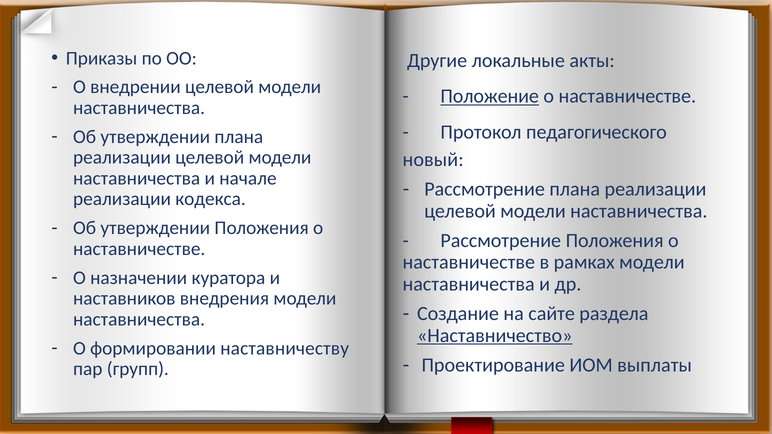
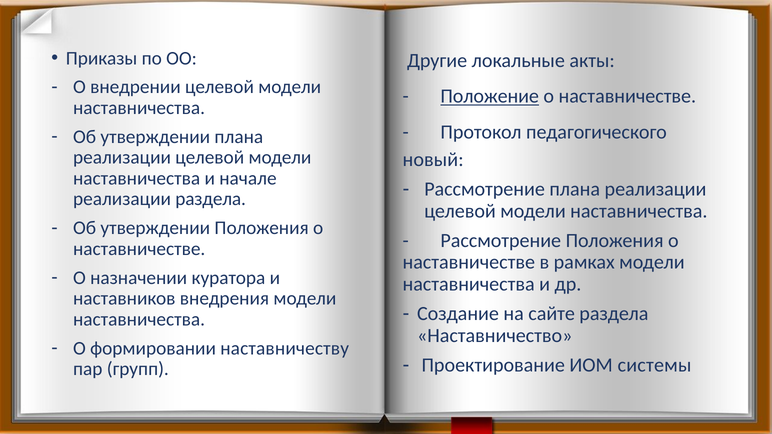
реализации кодекса: кодекса -> раздела (211, 199)
Наставничество underline: present -> none (495, 336)
выплаты: выплаты -> системы (655, 365)
